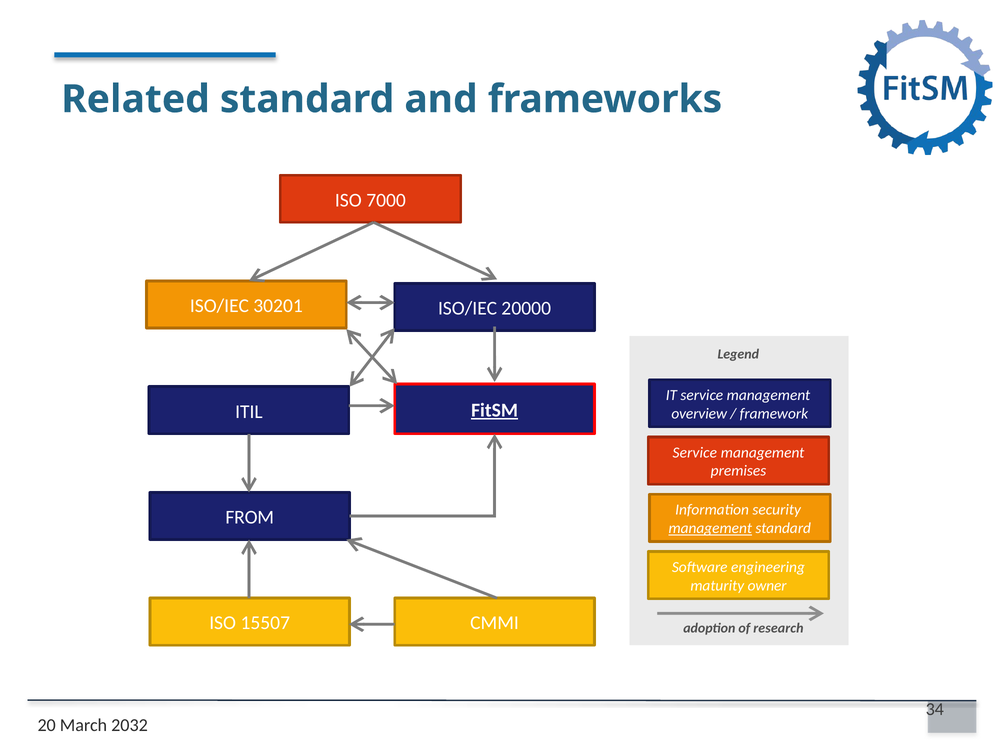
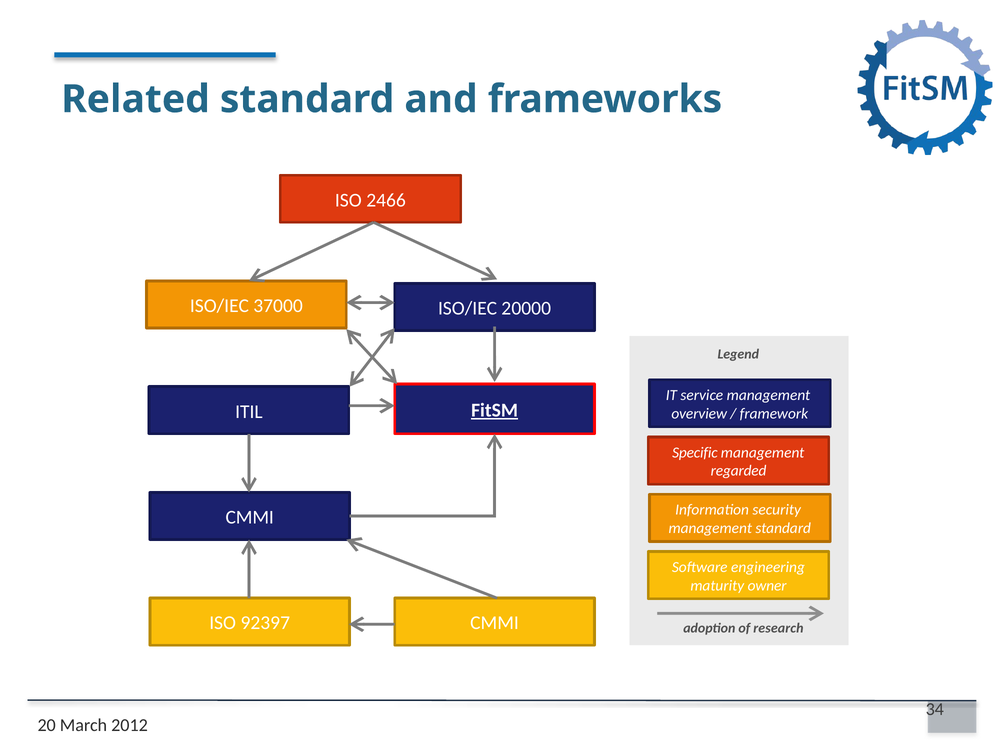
7000: 7000 -> 2466 (386, 200)
30201: 30201 -> 37000 (278, 306)
Service: Service -> Specific (695, 452)
premises: premises -> regarded (739, 471)
FROM: FROM -> CMMI (250, 517)
management underline: present -> none (710, 528)
15507: 15507 -> 92397 (265, 623)
2032: 2032 -> 2012 (130, 725)
